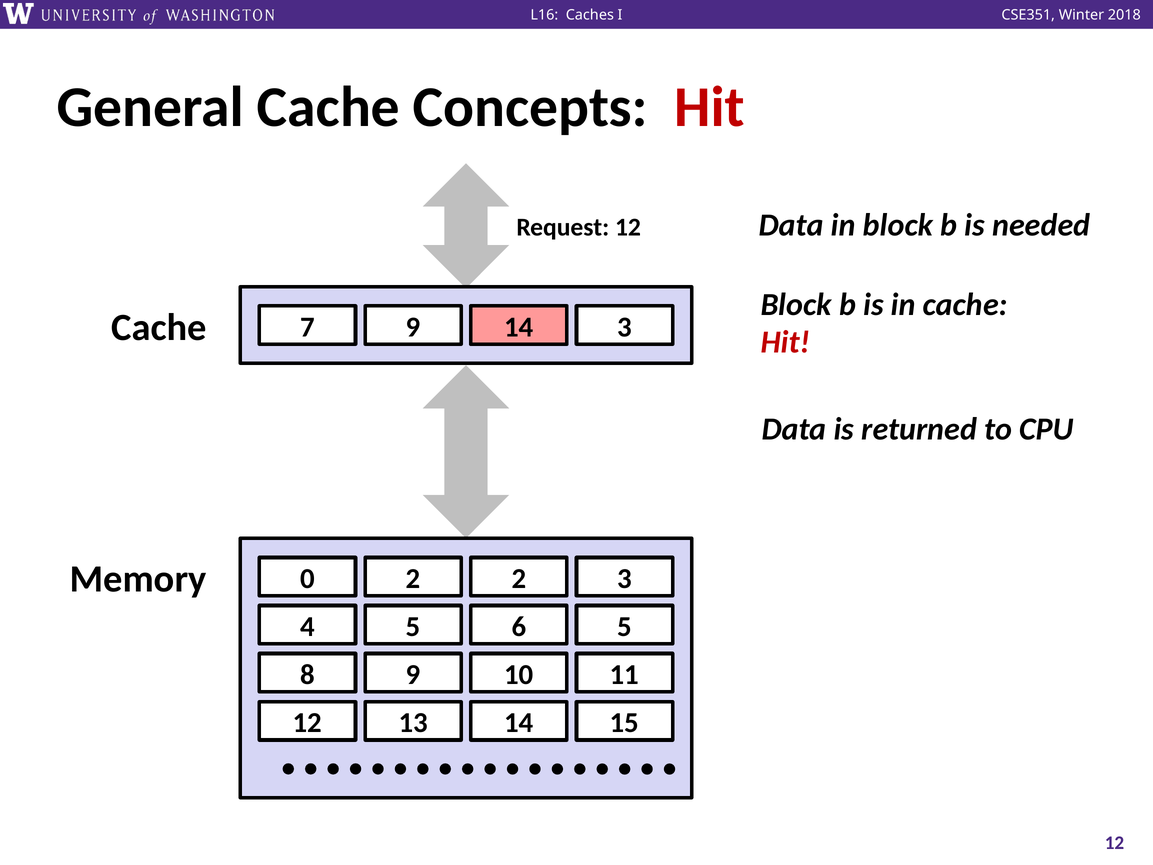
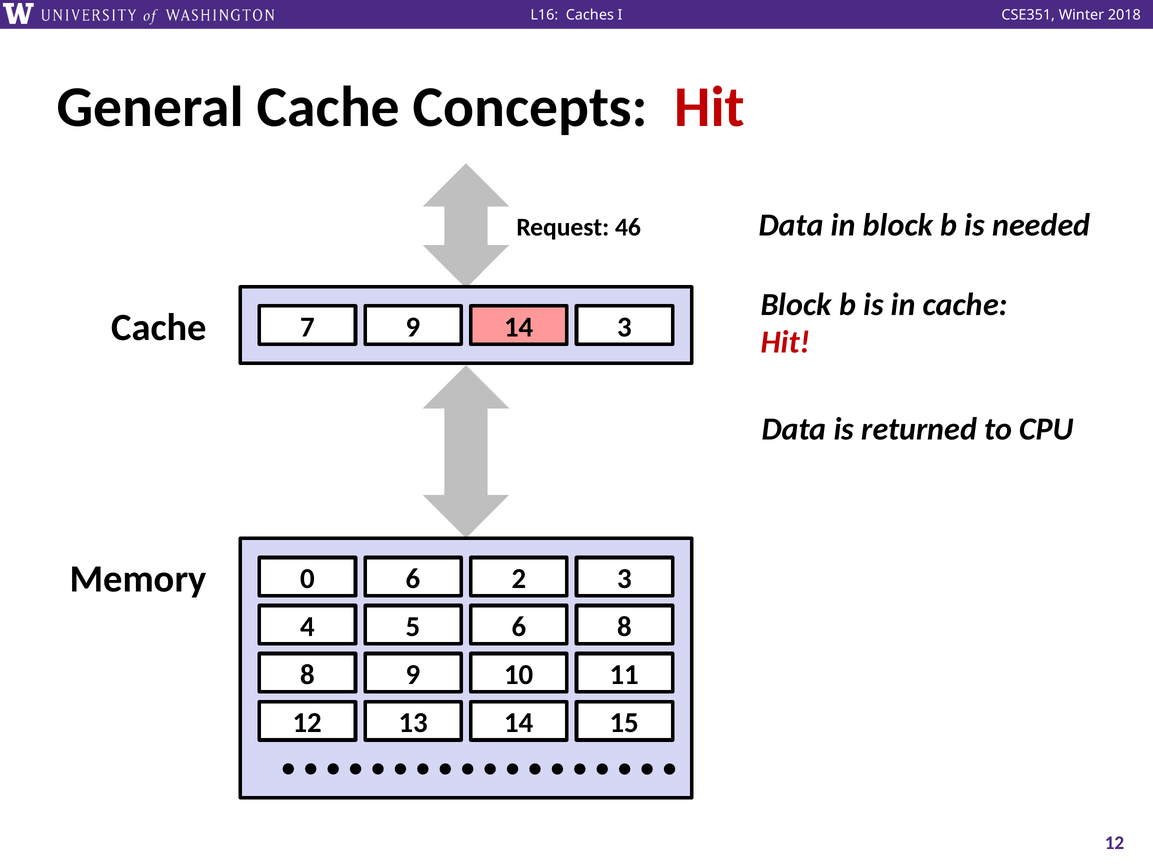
Request 12: 12 -> 46 (628, 227)
0 2: 2 -> 6 (413, 579)
6 5: 5 -> 8 (625, 627)
